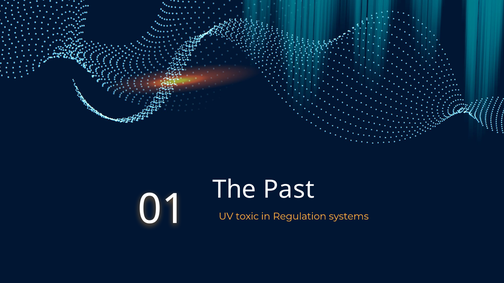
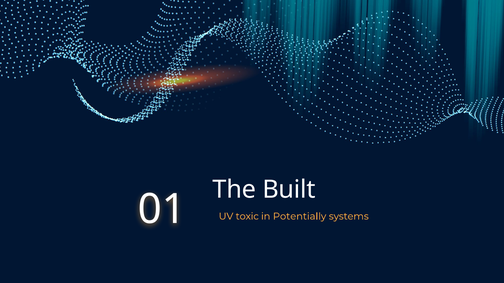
Past: Past -> Built (289, 190)
Regulation: Regulation -> Potentially (300, 217)
